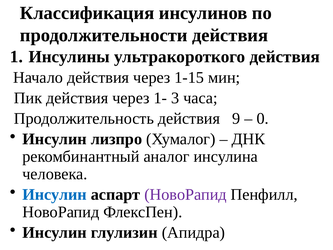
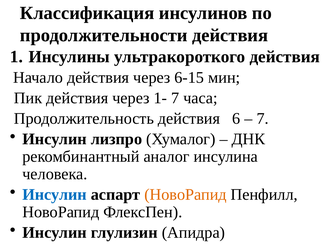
1-15: 1-15 -> 6-15 (189, 78)
1- 3: 3 -> 7 (175, 98)
9: 9 -> 6 (236, 119)
0: 0 -> 7 (263, 119)
НовоРапид colour: purple -> orange (185, 194)
